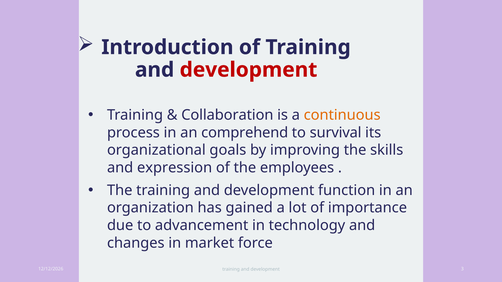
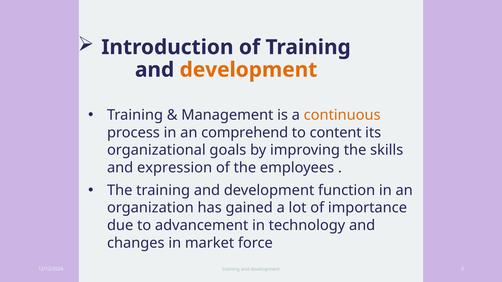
development colour: red -> orange (248, 70)
Collaboration: Collaboration -> Management (227, 115)
survival: survival -> content (336, 133)
